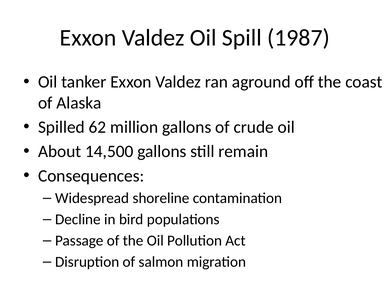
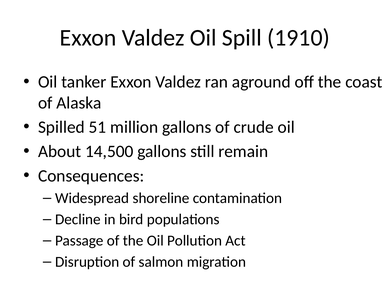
1987: 1987 -> 1910 (298, 38)
62: 62 -> 51 (97, 127)
